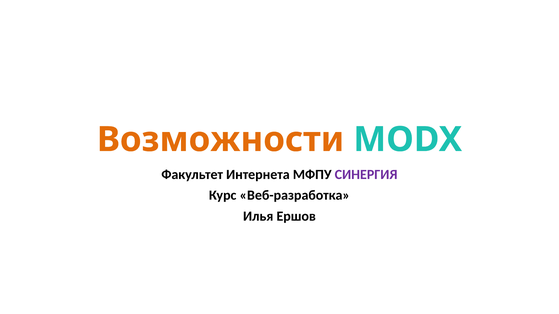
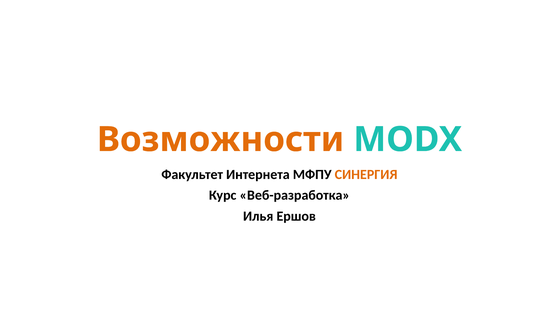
СИНЕРГИЯ colour: purple -> orange (366, 175)
